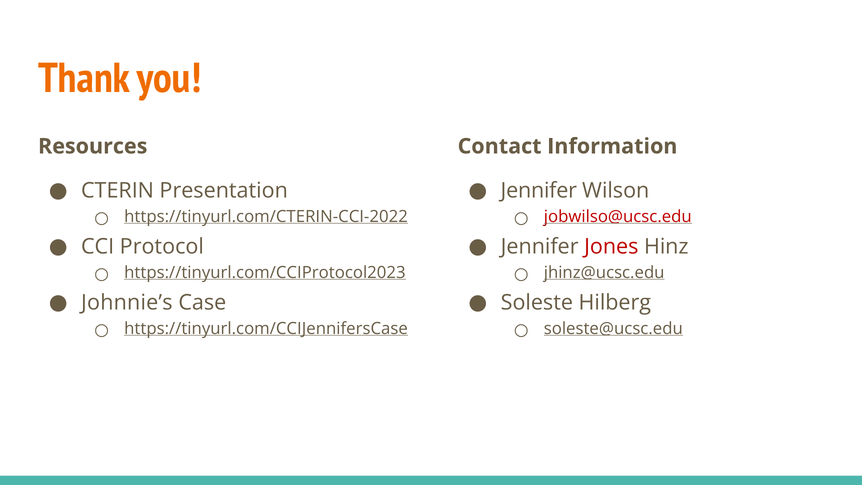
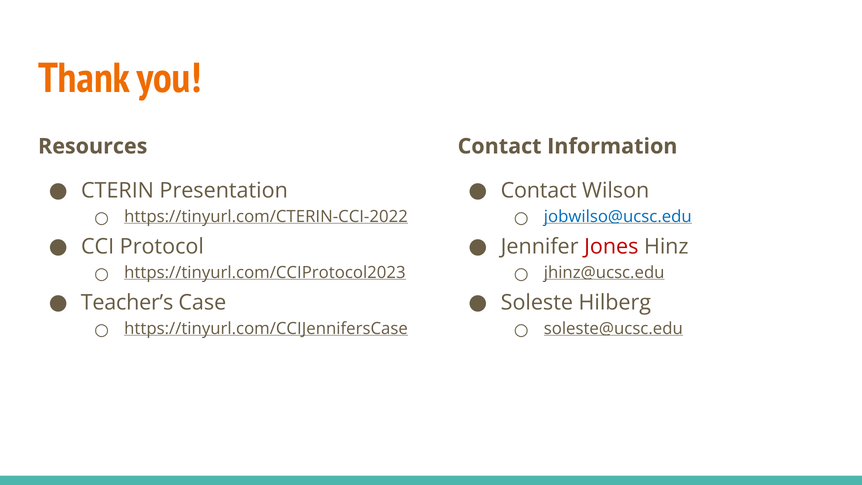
Jennifer: Jennifer -> Contact (539, 190)
jobwilso@ucsc.edu colour: red -> blue (618, 216)
Johnnie’s: Johnnie’s -> Teacher’s (127, 302)
